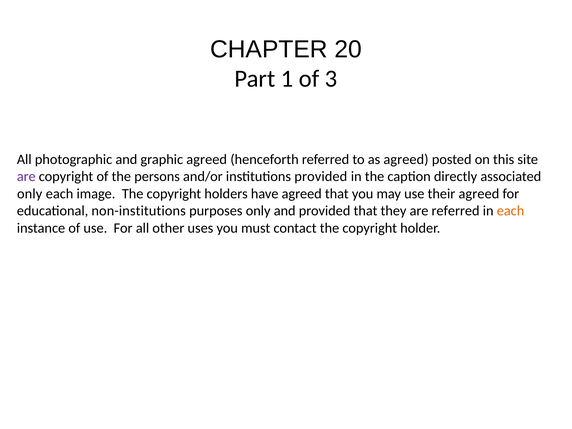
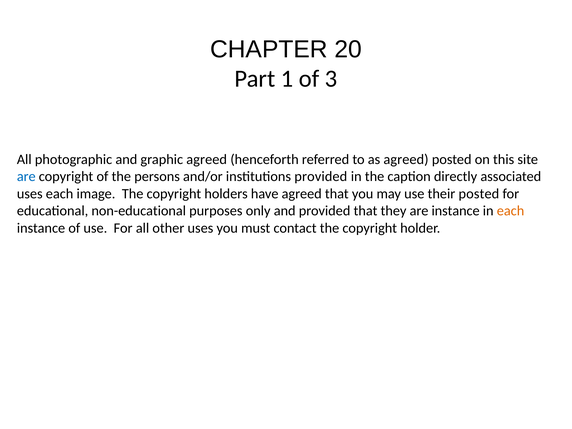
are colour: purple -> blue (26, 176)
only: only -> uses (30, 194)
their agreed: agreed -> posted (479, 194)
non-institutions: non-institutions -> non-educational (139, 211)
are referred: referred -> instance (456, 211)
